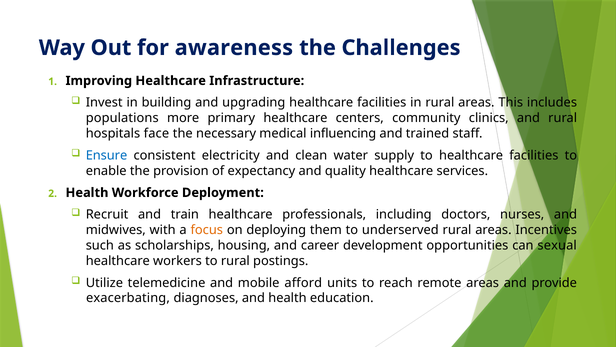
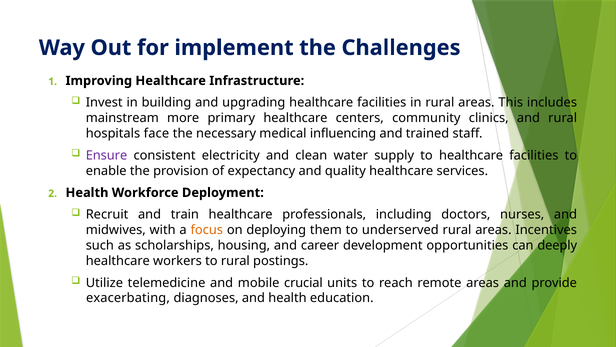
awareness: awareness -> implement (234, 48)
populations: populations -> mainstream (122, 118)
Ensure colour: blue -> purple (107, 155)
sexual: sexual -> deeply (557, 245)
afford: afford -> crucial (303, 282)
